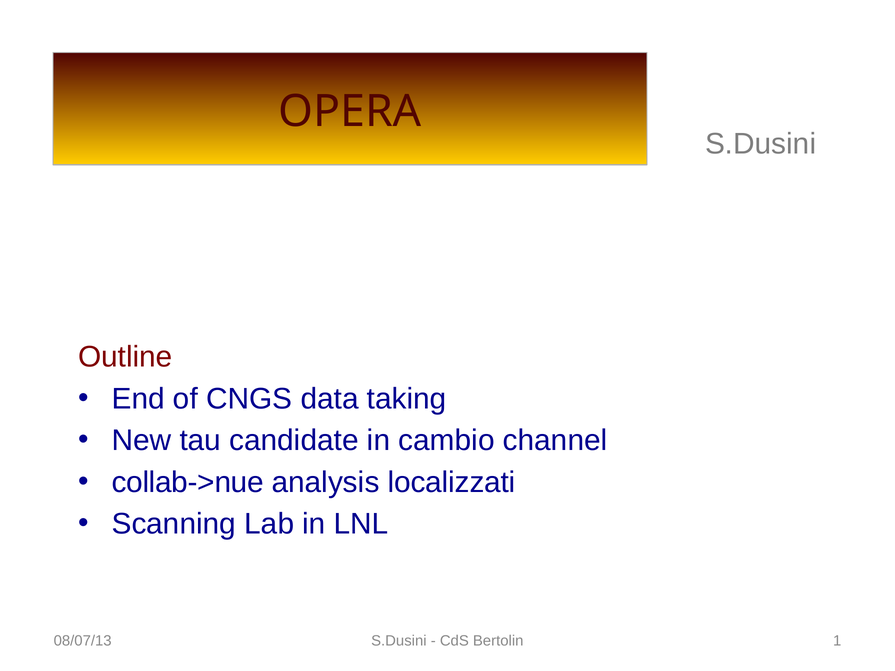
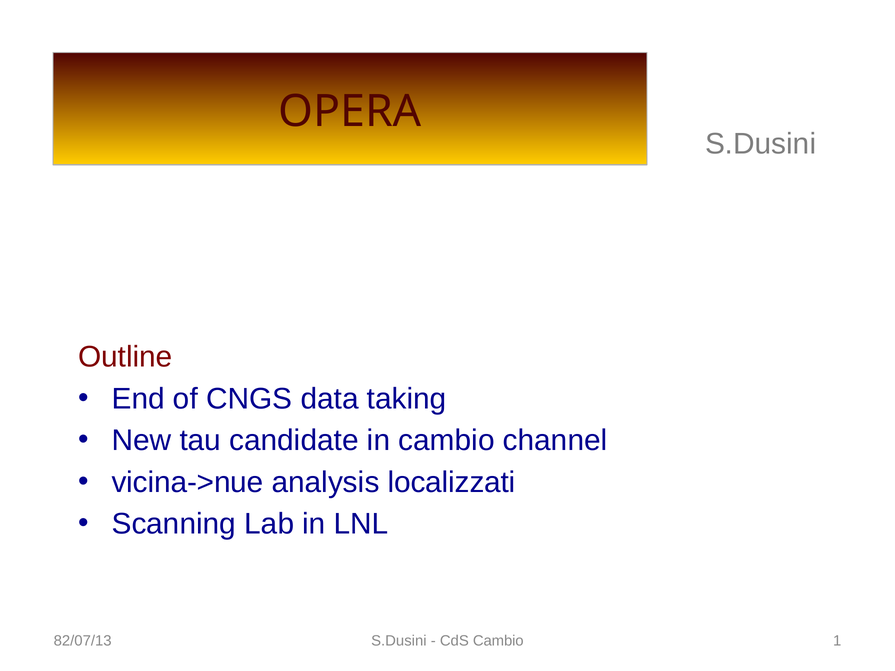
collab->nue: collab->nue -> vicina->nue (188, 483)
08/07/13: 08/07/13 -> 82/07/13 (83, 641)
CdS Bertolin: Bertolin -> Cambio (498, 641)
